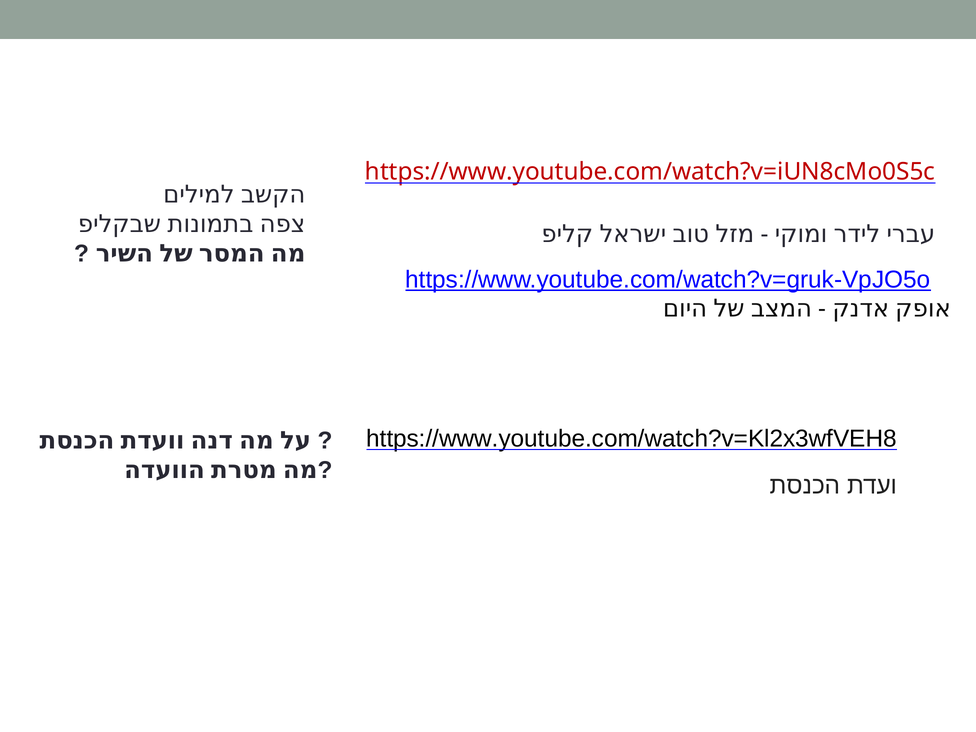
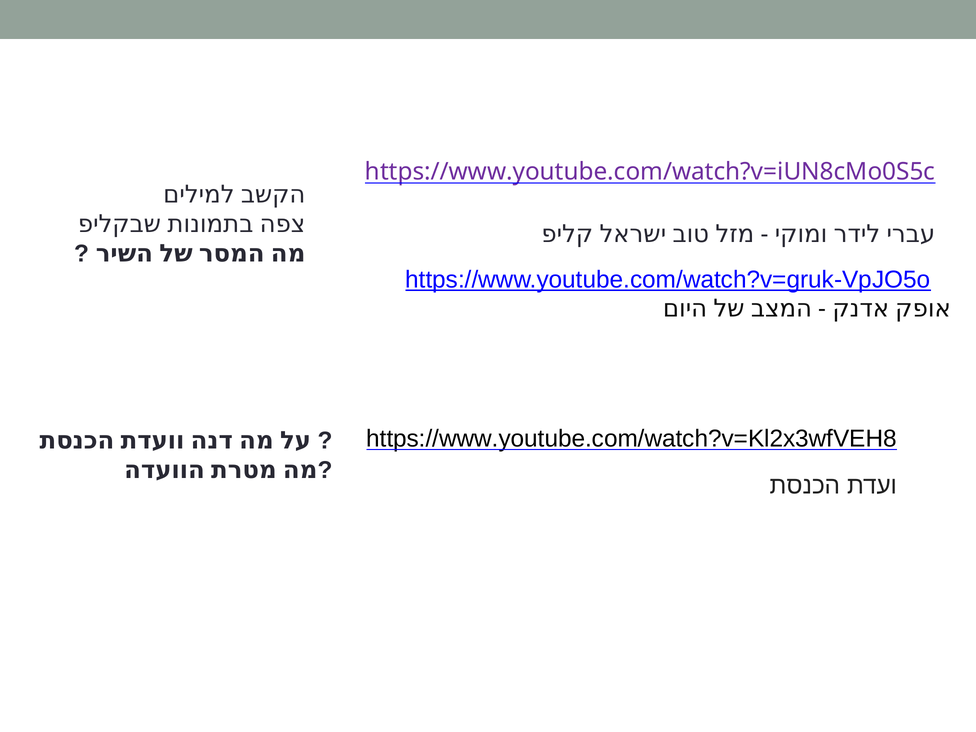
https://www.youtube.com/watch?v=iUN8cMo0S5c colour: red -> purple (650, 172)
